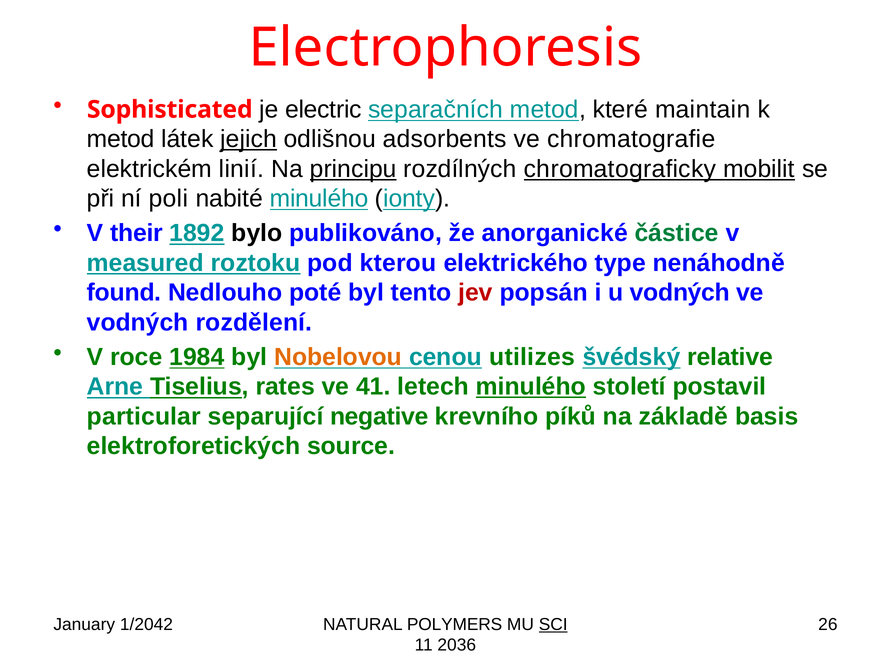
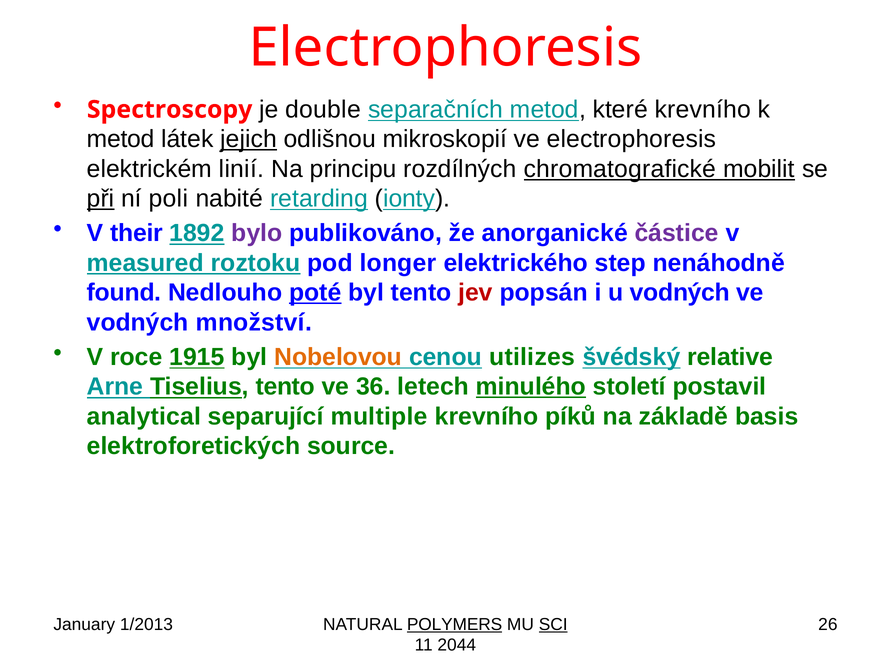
Sophisticated: Sophisticated -> Spectroscopy (170, 110)
electric: electric -> double (323, 110)
které maintain: maintain -> krevního (703, 110)
adsorbents: adsorbents -> mikroskopií (445, 139)
ve chromatografie: chromatografie -> electrophoresis (631, 139)
principu underline: present -> none (353, 169)
chromatograficky: chromatograficky -> chromatografické (620, 169)
při underline: none -> present (101, 199)
nabité minulého: minulého -> retarding (319, 199)
bylo colour: black -> purple (257, 233)
částice colour: green -> purple (677, 233)
kterou: kterou -> longer (398, 263)
type: type -> step (620, 263)
poté underline: none -> present (315, 293)
rozdělení: rozdělení -> množství (254, 323)
1984: 1984 -> 1915 (197, 357)
Tiselius rates: rates -> tento (285, 387)
41: 41 -> 36 (373, 387)
particular: particular -> analytical (144, 417)
negative: negative -> multiple (379, 417)
1/2042: 1/2042 -> 1/2013 (146, 625)
POLYMERS underline: none -> present (455, 625)
2036: 2036 -> 2044 (457, 645)
